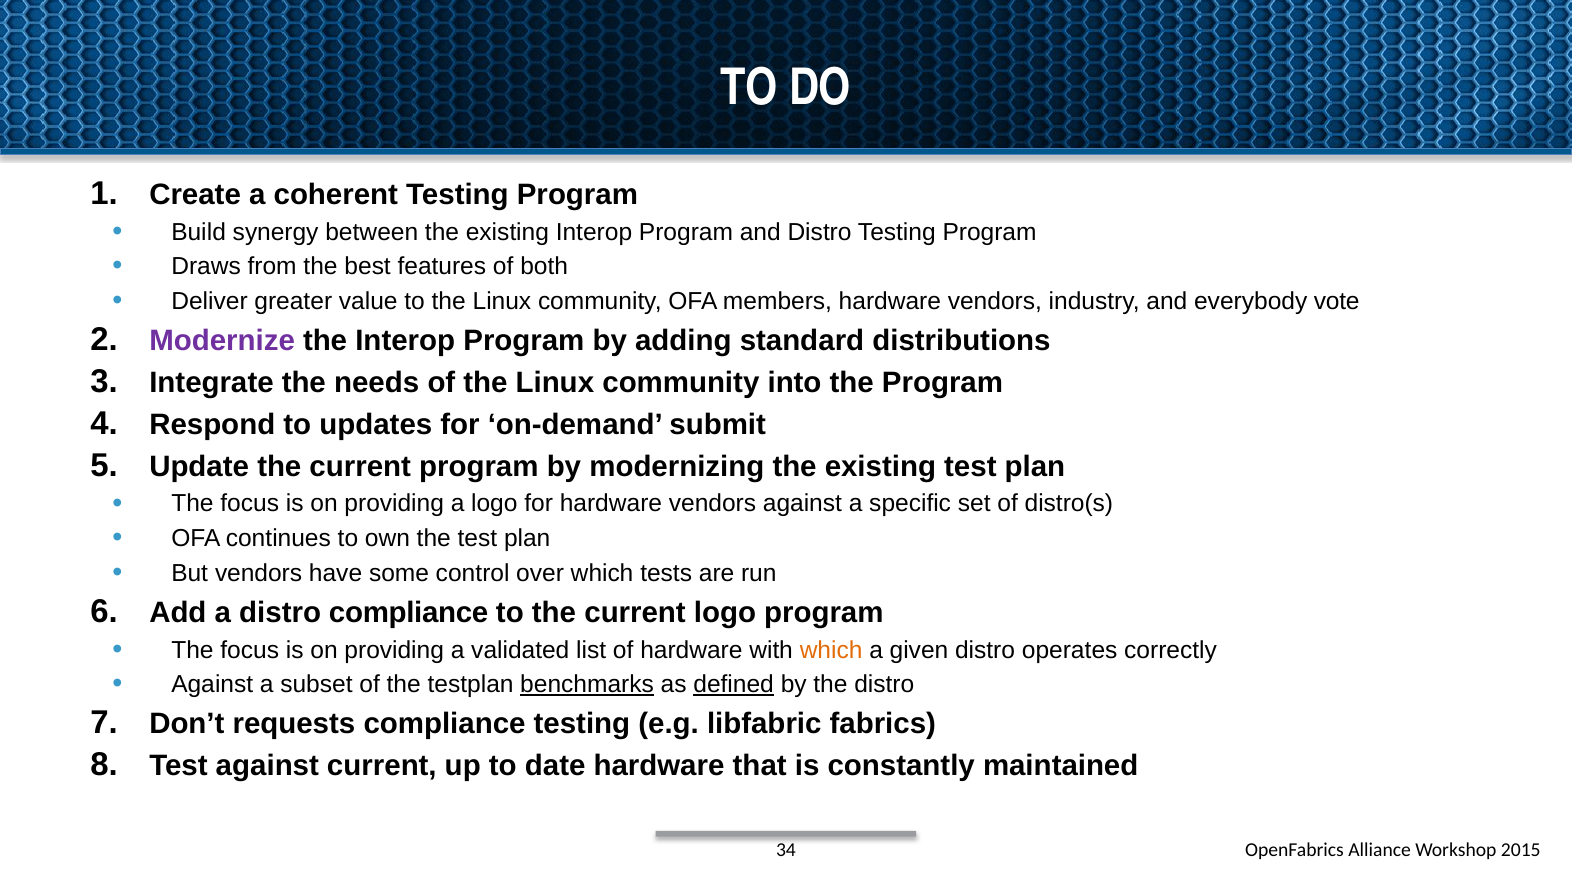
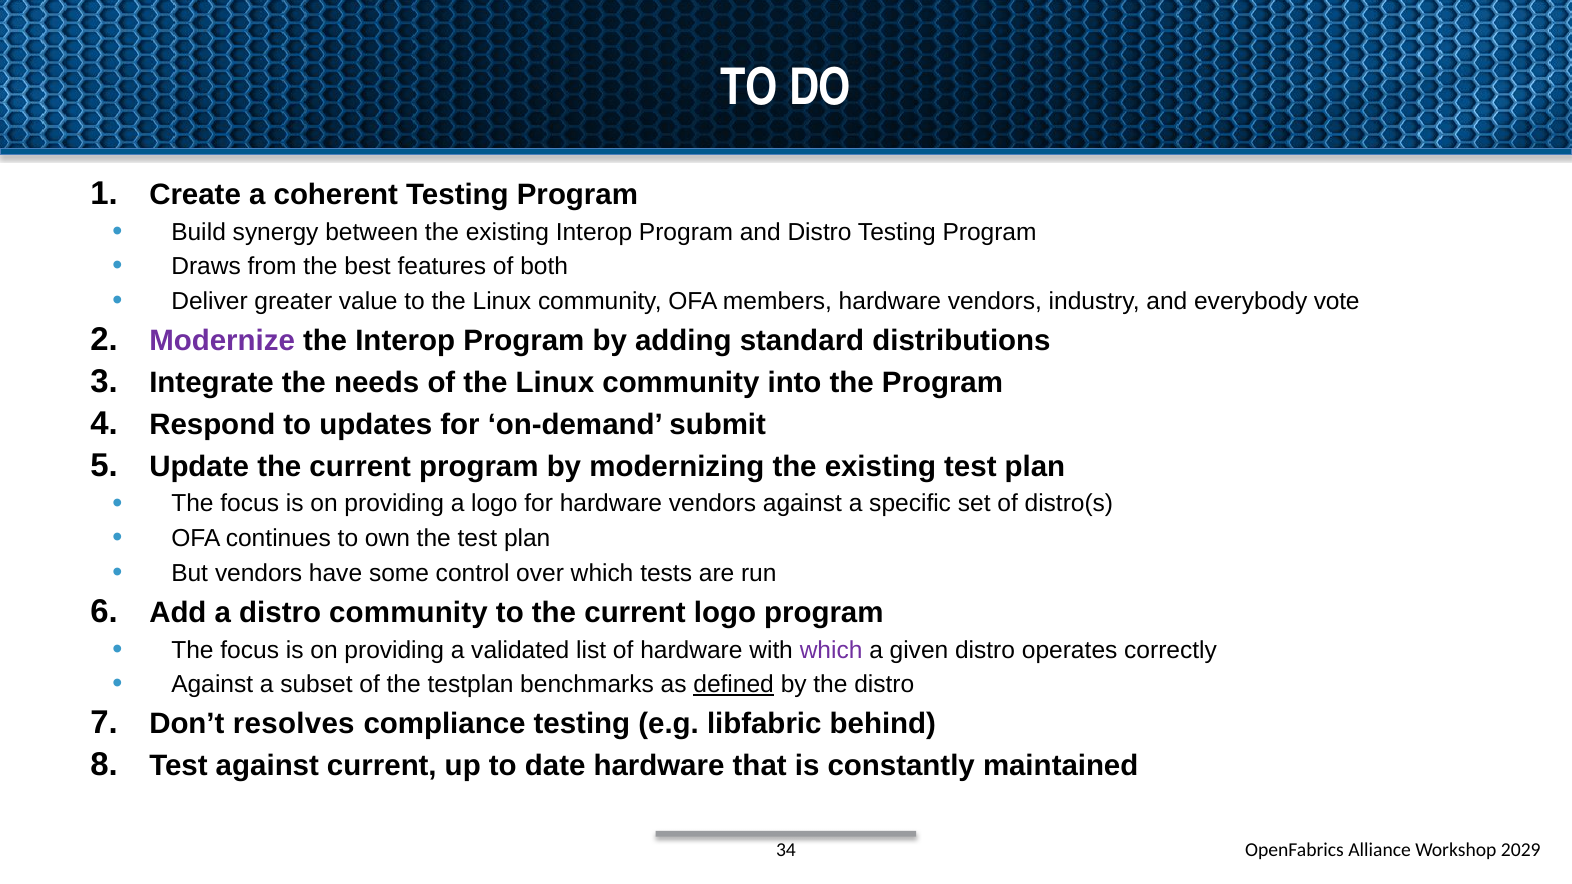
distro compliance: compliance -> community (408, 613)
which colour: orange -> purple (831, 650)
benchmarks underline: present -> none (587, 685)
requests: requests -> resolves (294, 724)
fabrics: fabrics -> behind (883, 724)
2015: 2015 -> 2029 (1521, 850)
